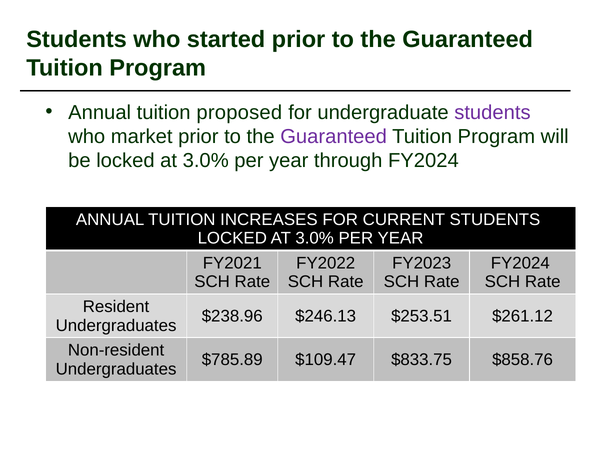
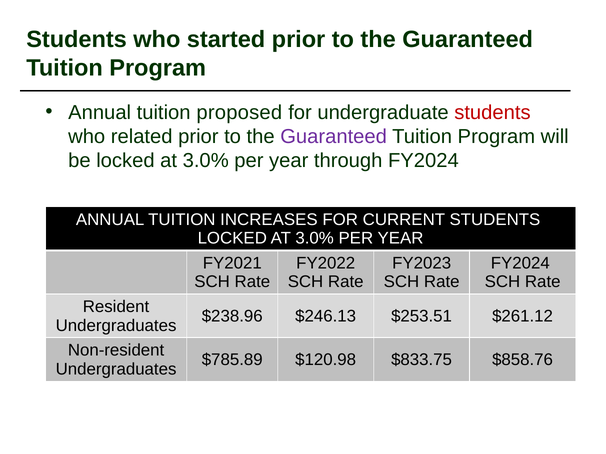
students colour: purple -> red (492, 113)
market: market -> related (142, 137)
$109.47: $109.47 -> $120.98 (326, 360)
